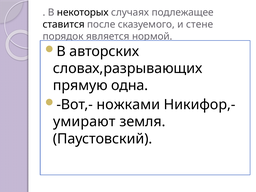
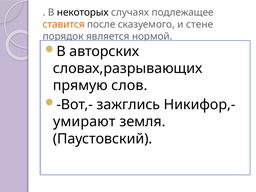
ставится colour: black -> orange (64, 24)
одна: одна -> слов (129, 85)
ножками: ножками -> зажглись (128, 105)
